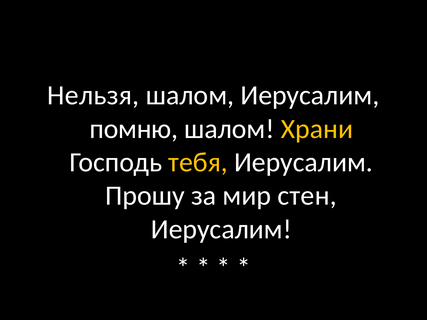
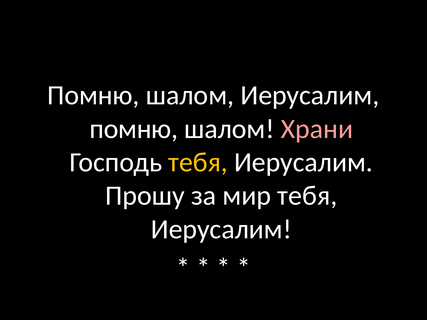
Нельзя: Нельзя -> Помню (93, 96)
Храни colour: yellow -> pink (317, 129)
мир стен: стен -> тебя (307, 196)
